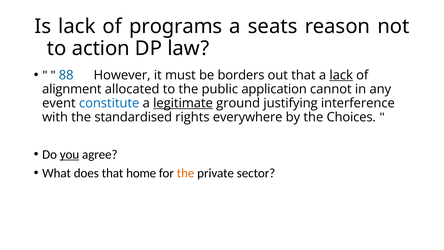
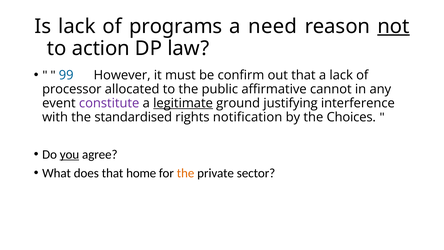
seats: seats -> need (273, 26)
not underline: none -> present (394, 26)
88: 88 -> 99 (66, 75)
borders: borders -> confirm (241, 75)
lack underline: present -> none (341, 75)
alignment: alignment -> processor (72, 89)
application: application -> affirmative (274, 89)
constitute colour: blue -> purple (109, 103)
everywhere: everywhere -> notification (248, 117)
